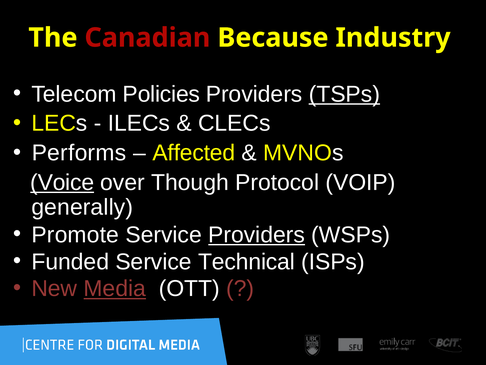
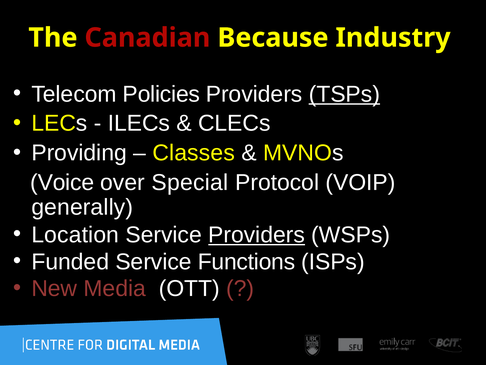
Performs: Performs -> Providing (79, 153)
Affected: Affected -> Classes (194, 153)
Voice underline: present -> none (62, 182)
Though: Though -> Special (190, 182)
Promote: Promote -> Location (75, 235)
Technical: Technical -> Functions (247, 261)
Media underline: present -> none (115, 288)
